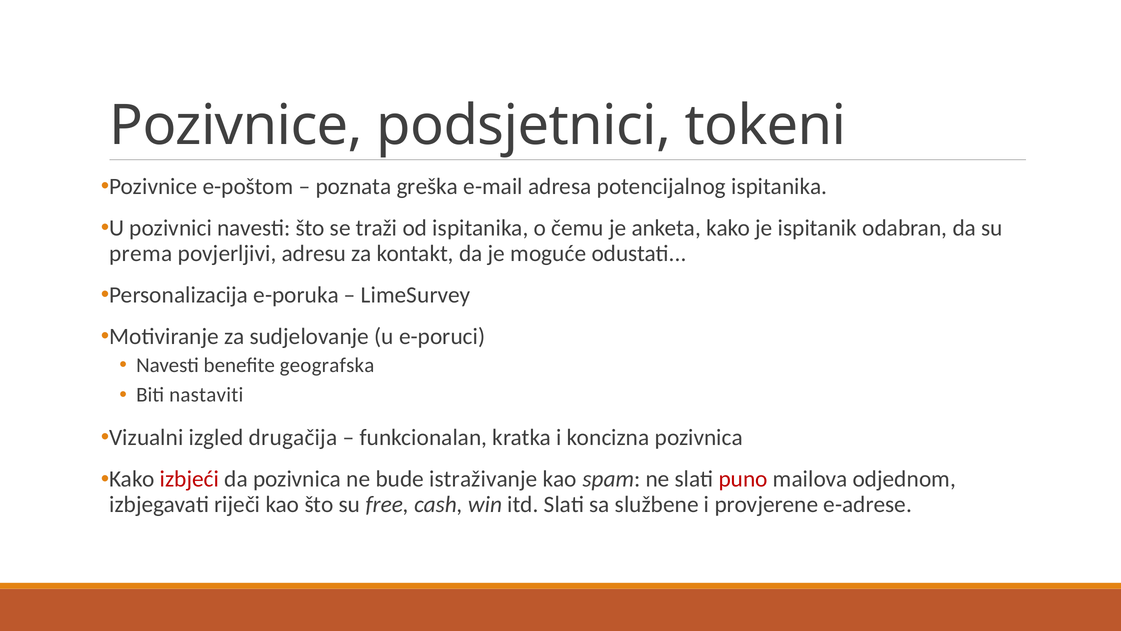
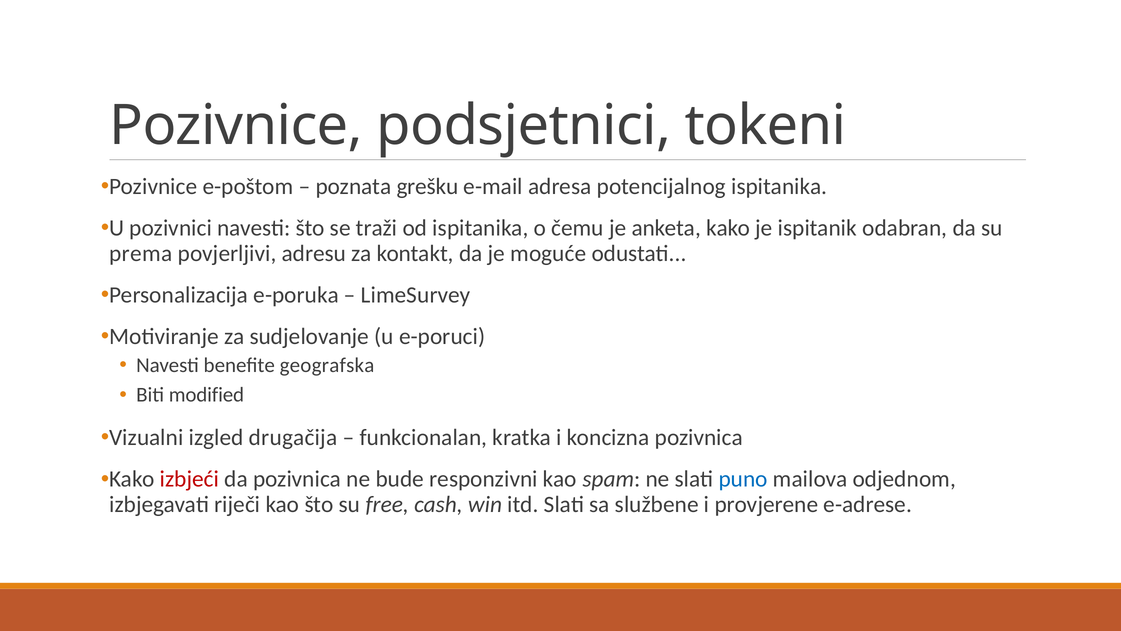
greška: greška -> grešku (427, 186)
nastaviti: nastaviti -> modified (206, 395)
istraživanje: istraživanje -> responzivni (483, 479)
puno colour: red -> blue (743, 479)
